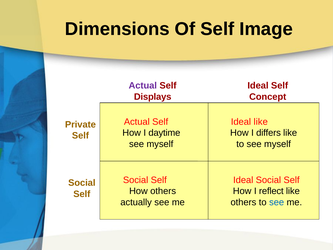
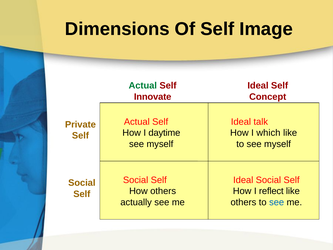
Actual colour: purple -> green (143, 86)
Displays: Displays -> Innovate (153, 97)
Ideal like: like -> talk (261, 122)
differs: differs -> which (268, 133)
